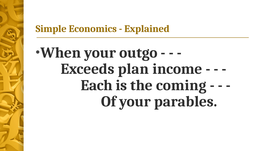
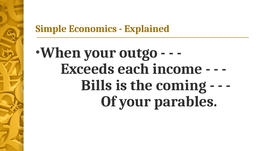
plan: plan -> each (133, 69)
Each: Each -> Bills (97, 85)
